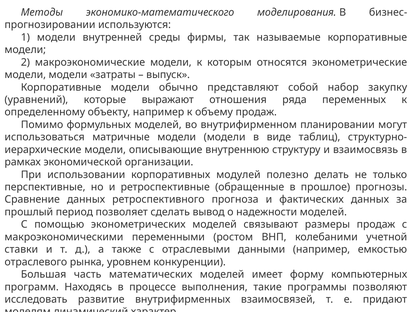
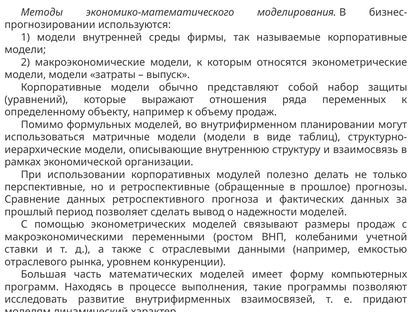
закупку: закупку -> защиты (388, 87)
